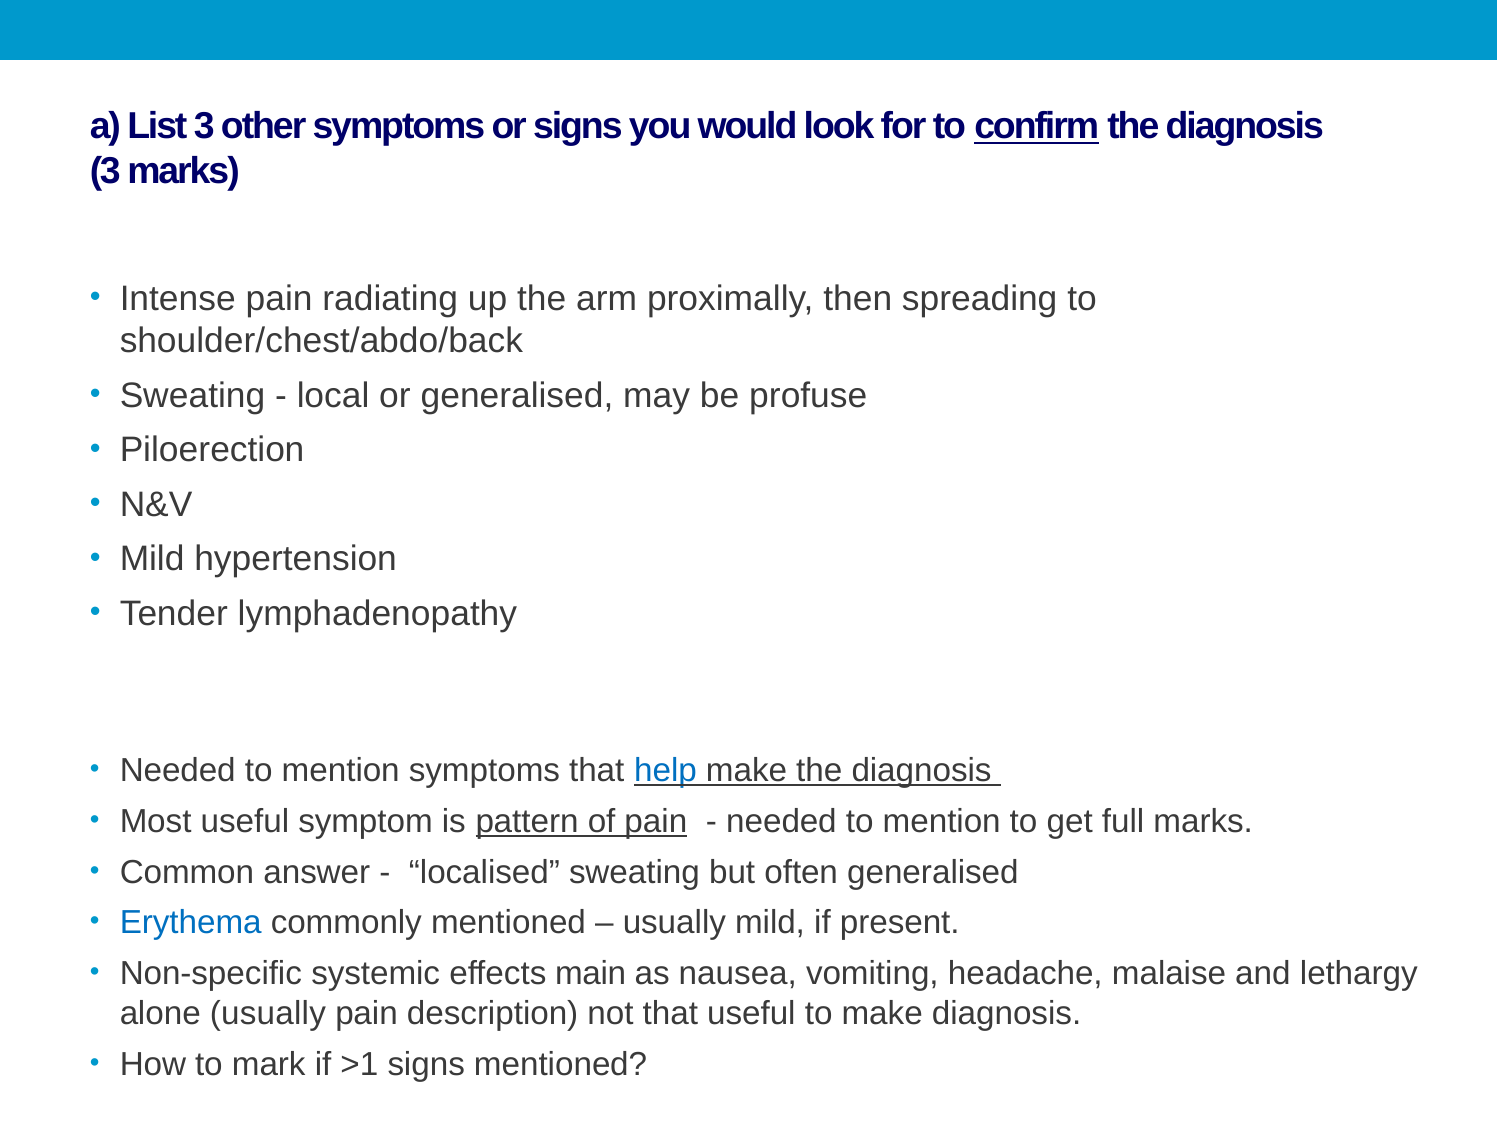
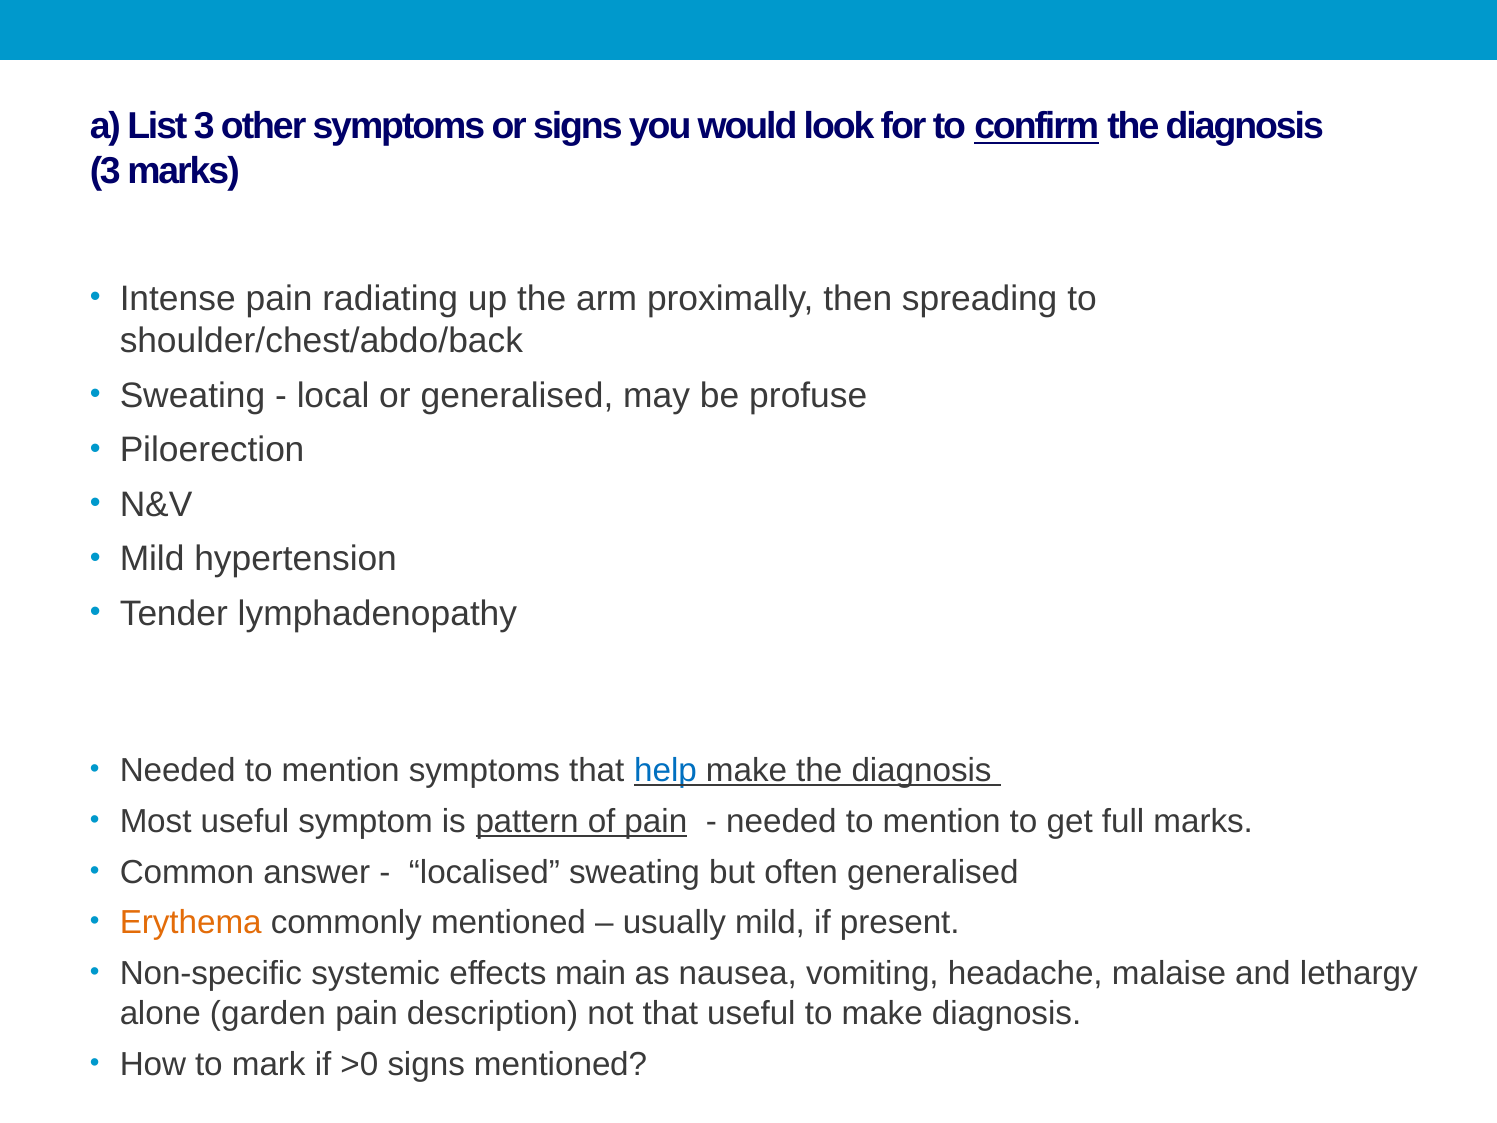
Erythema colour: blue -> orange (191, 923)
alone usually: usually -> garden (268, 1013)
>1: >1 -> >0 (359, 1064)
